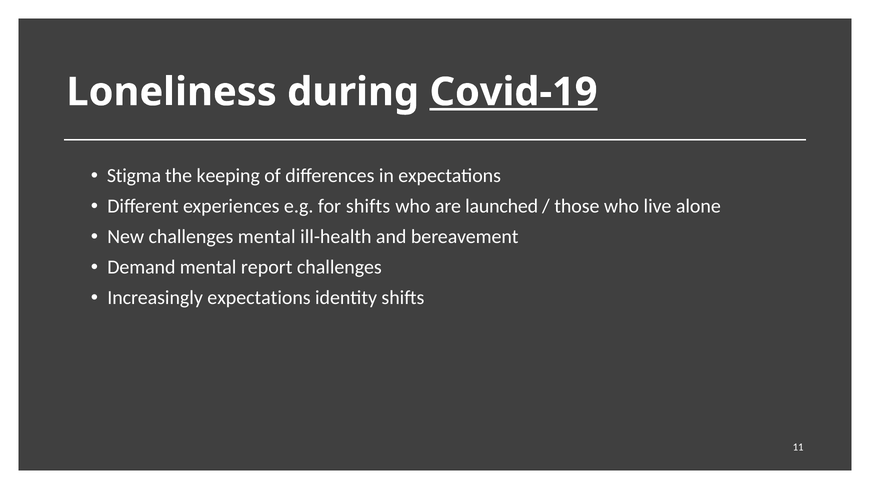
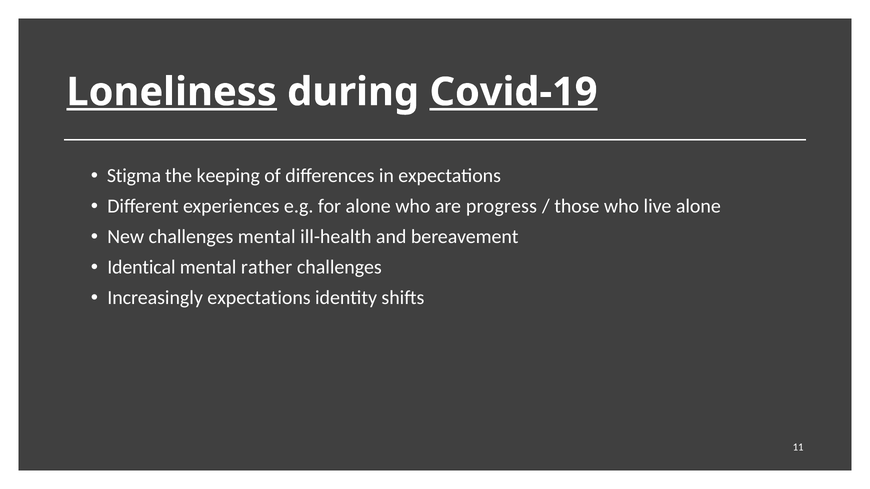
Loneliness underline: none -> present (172, 92)
for shifts: shifts -> alone (368, 206)
launched: launched -> progress (501, 206)
Demand: Demand -> Identical (141, 268)
report: report -> rather (267, 268)
